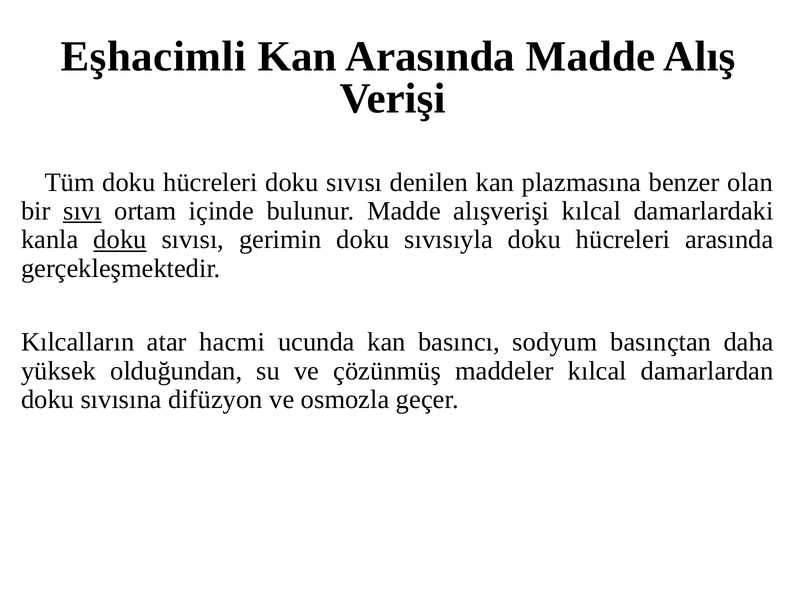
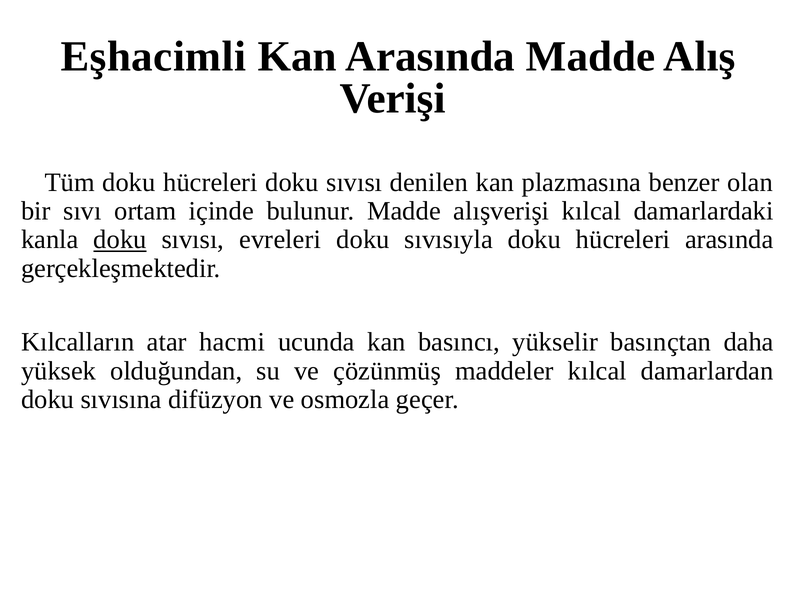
sıvı underline: present -> none (82, 211)
gerimin: gerimin -> evreleri (280, 240)
sodyum: sodyum -> yükselir (555, 342)
